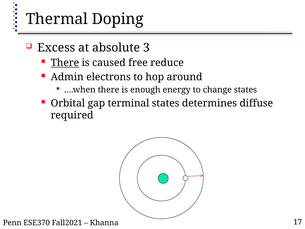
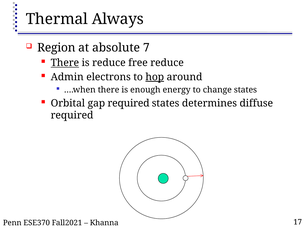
Doping: Doping -> Always (118, 19)
Excess: Excess -> Region (56, 48)
3: 3 -> 7 (146, 48)
is caused: caused -> reduce (109, 63)
hop underline: none -> present (155, 77)
gap terminal: terminal -> required (129, 103)
